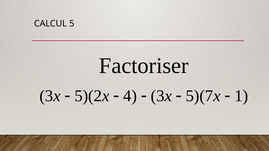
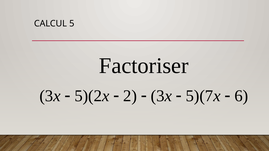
4: 4 -> 2 (130, 96)
1: 1 -> 6 (241, 96)
